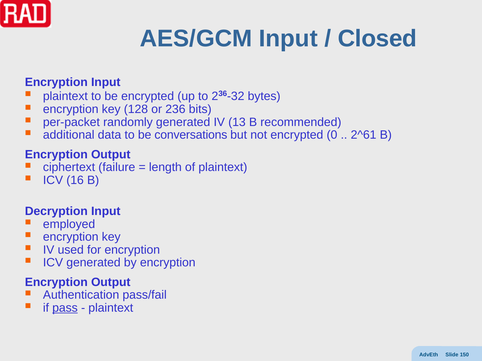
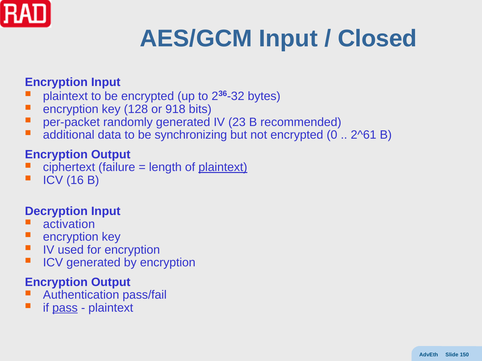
236: 236 -> 918 (175, 109)
13: 13 -> 23 (237, 122)
conversations: conversations -> synchronizing (191, 135)
plaintext underline: none -> present (223, 168)
employed: employed -> activation (69, 224)
